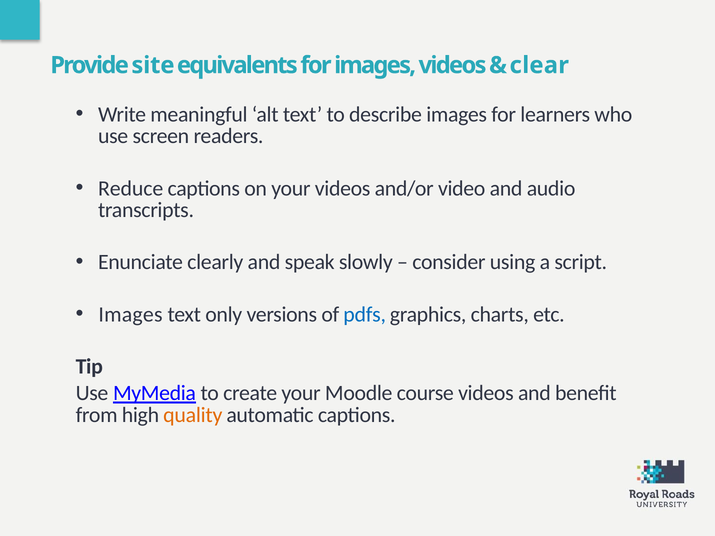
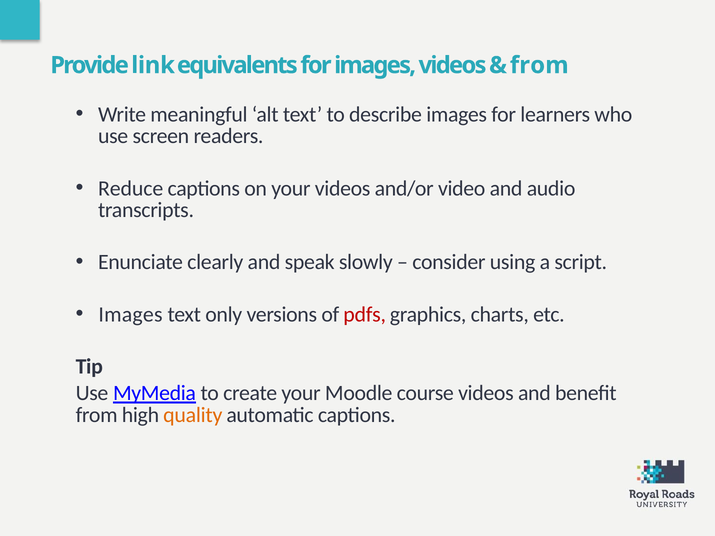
site: site -> link (153, 65)
clear: clear -> from (539, 65)
pdfs colour: blue -> red (365, 315)
